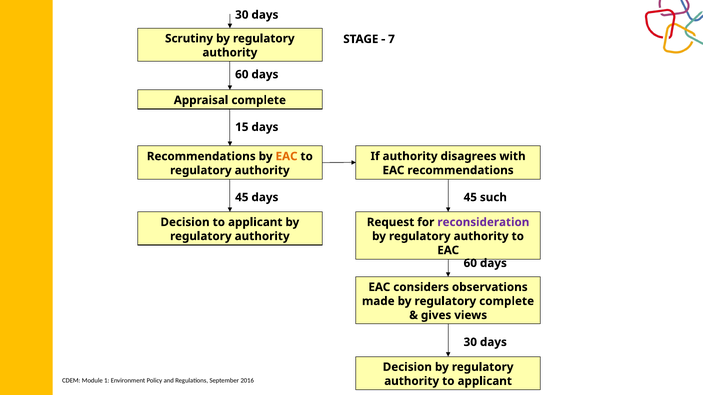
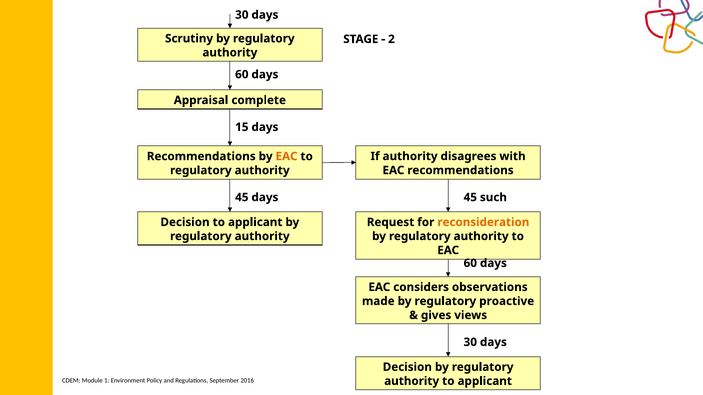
7: 7 -> 2 (391, 39)
reconsideration colour: purple -> orange (483, 222)
regulatory complete: complete -> proactive (507, 301)
